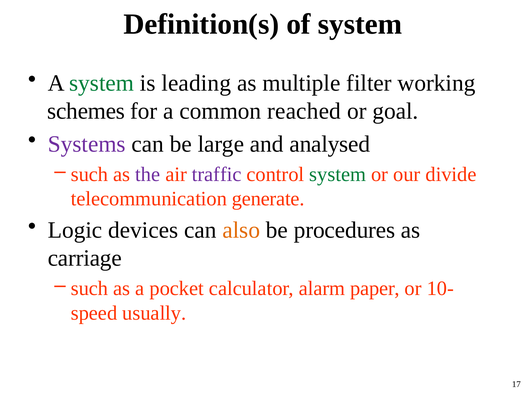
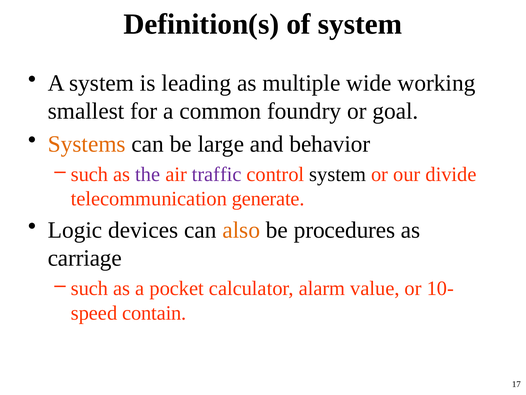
system colour: green -> black (102, 83)
filter: filter -> wide (369, 83)
schemes: schemes -> smallest (86, 111)
reached: reached -> foundry (304, 111)
Systems colour: purple -> orange (87, 144)
analysed: analysed -> behavior (330, 144)
system colour: green -> black (338, 174)
paper: paper -> value (375, 288)
usually: usually -> contain (154, 313)
